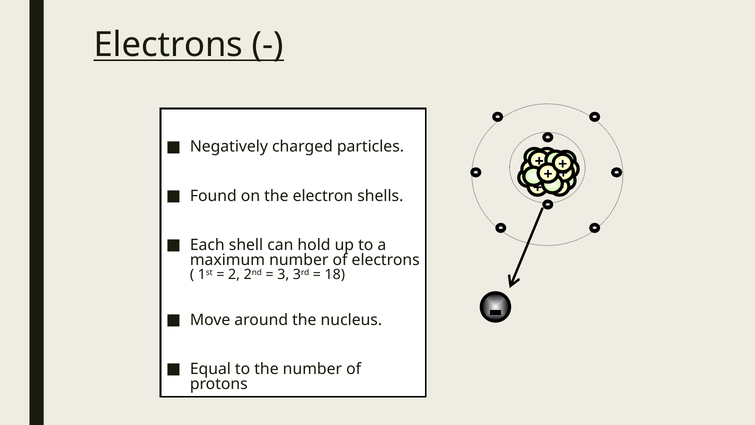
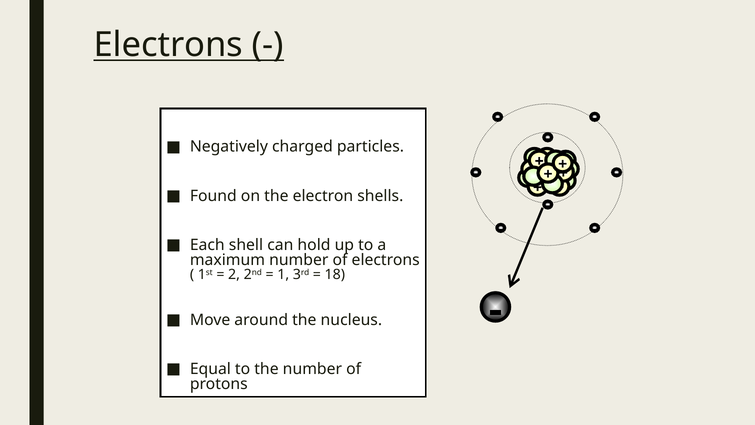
3: 3 -> 1 (283, 274)
